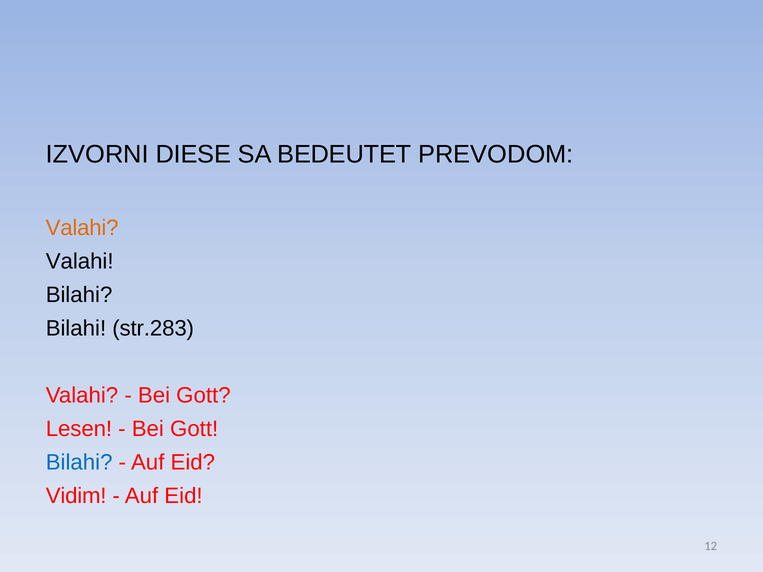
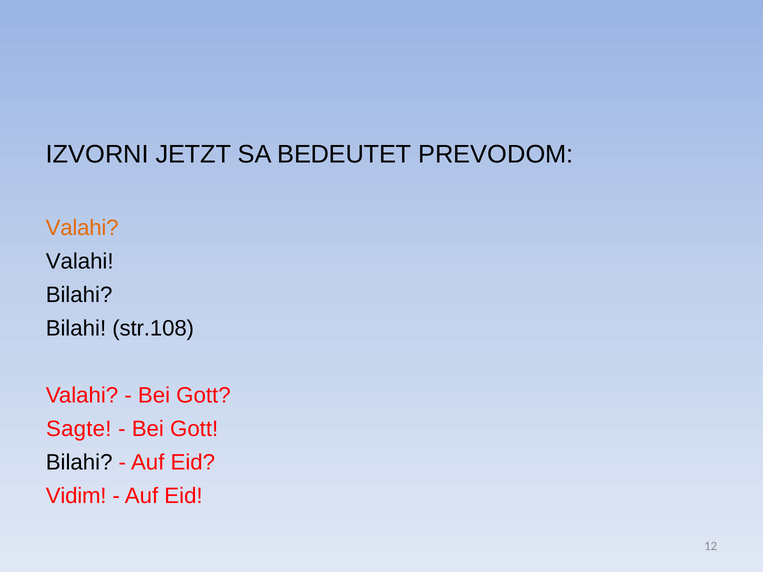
DIESE: DIESE -> JETZT (193, 154)
str.283: str.283 -> str.108 (153, 329)
Lesen: Lesen -> Sagte (79, 429)
Bilahi colour: blue -> black (79, 463)
